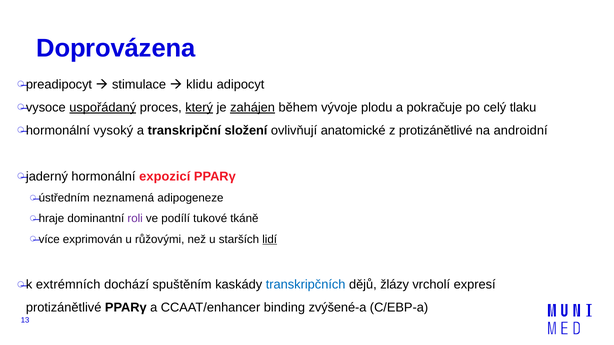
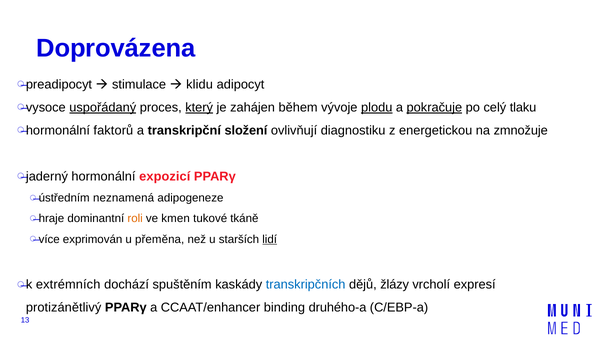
zahájen underline: present -> none (253, 108)
plodu underline: none -> present (377, 108)
pokračuje underline: none -> present (434, 108)
vysoký: vysoký -> faktorů (113, 131)
anatomické: anatomické -> diagnostiku (353, 131)
z protizánětlivé: protizánětlivé -> energetickou (436, 131)
androidní: androidní -> zmnožuje (521, 131)
roli colour: purple -> orange (135, 219)
podílí: podílí -> kmen (176, 219)
růžovými: růžovými -> přeměna (160, 240)
protizánětlivé: protizánětlivé -> protizánětlivý (64, 308)
zvýšené-a: zvýšené-a -> druhého-a (338, 308)
